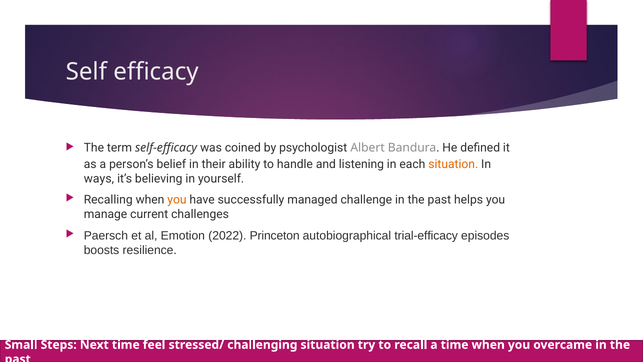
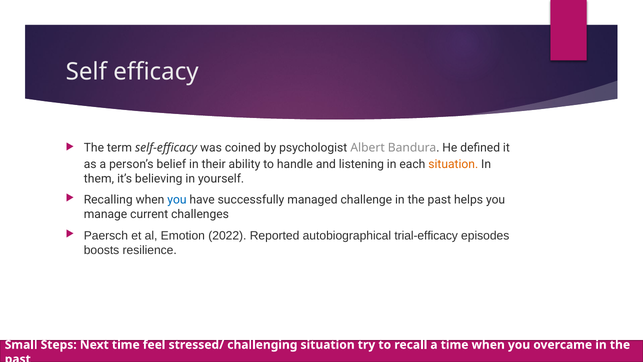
ways: ways -> them (99, 179)
you colour: orange -> blue (177, 200)
Princeton: Princeton -> Reported (275, 235)
